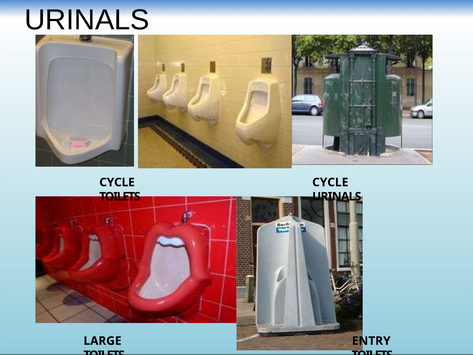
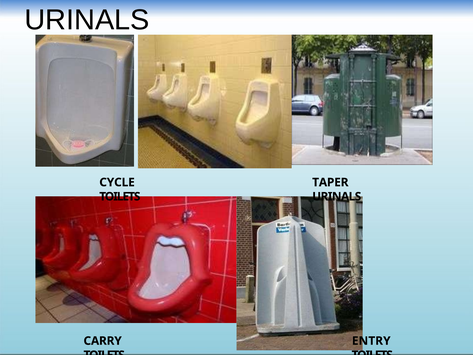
CYCLE: CYCLE -> TAPER (330, 182)
LARGE: LARGE -> CARRY (103, 341)
